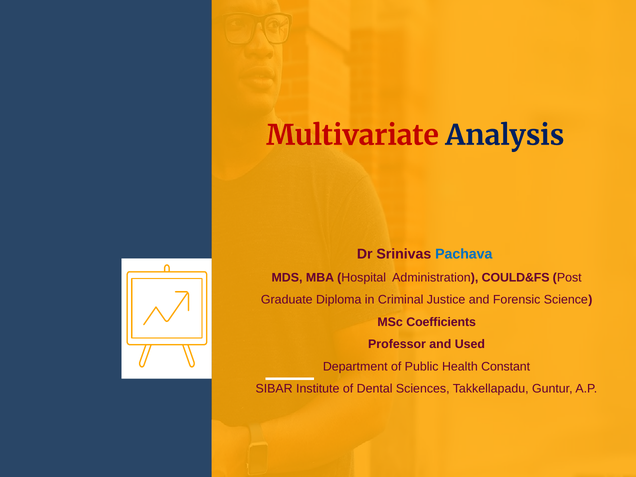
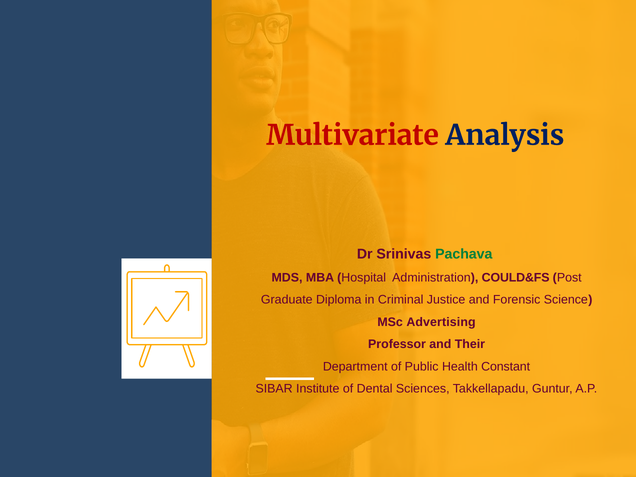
Pachava colour: blue -> green (464, 254)
Coefficients: Coefficients -> Advertising (441, 322)
Used: Used -> Their (470, 344)
